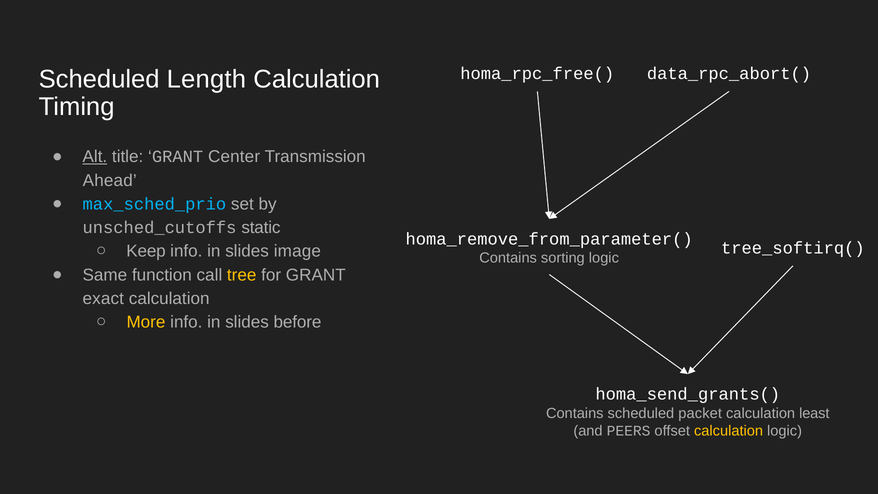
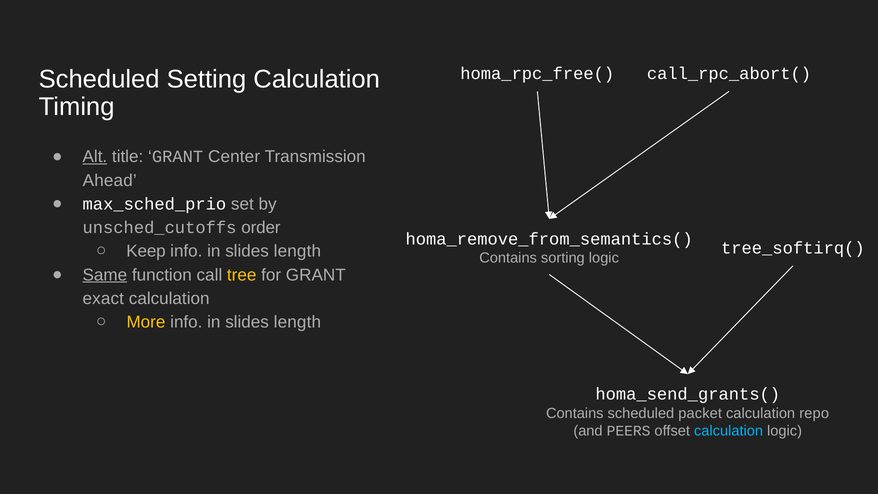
data_rpc_abort(: data_rpc_abort( -> call_rpc_abort( (729, 74)
Length: Length -> Setting (206, 79)
max_sched_prio colour: light blue -> white (154, 204)
static: static -> order (261, 228)
homa_remove_from_parameter(: homa_remove_from_parameter( -> homa_remove_from_semantics( (549, 239)
image: image -> length (297, 251)
Same underline: none -> present (105, 275)
before: before -> length (297, 322)
least: least -> repo (814, 413)
calculation colour: yellow -> light blue (729, 431)
